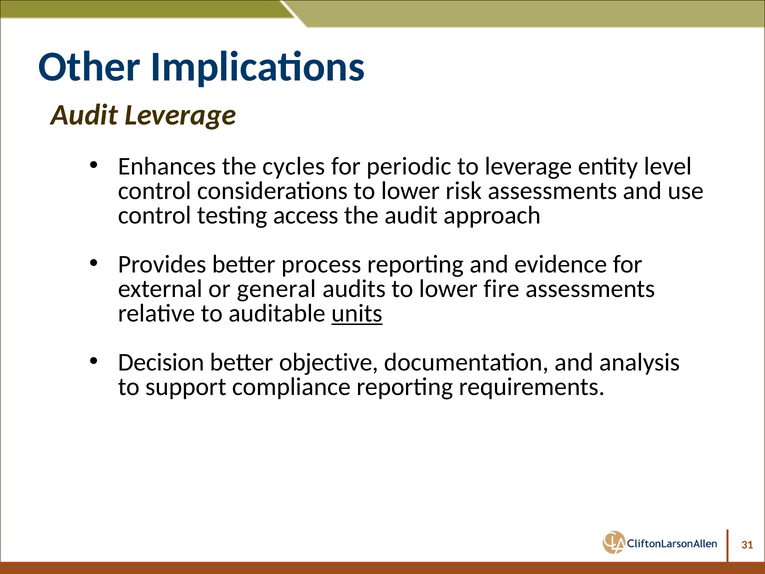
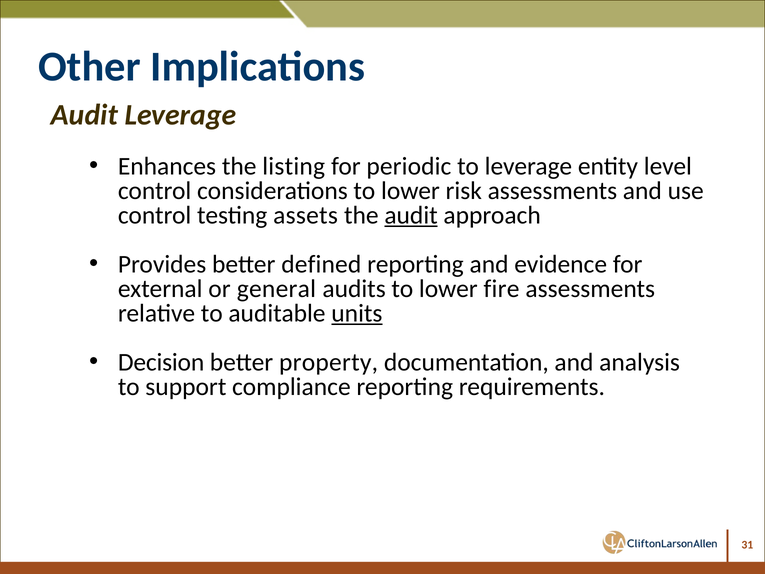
cycles: cycles -> listing (294, 166)
access: access -> assets (306, 215)
audit underline: none -> present (411, 215)
process: process -> defined (321, 264)
objective: objective -> property (329, 362)
